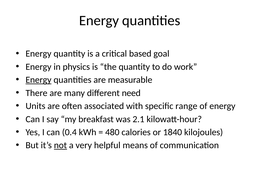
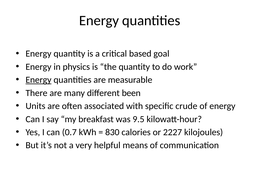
need: need -> been (131, 93)
range: range -> crude (186, 106)
2.1: 2.1 -> 9.5 (139, 119)
0.4: 0.4 -> 0.7 (69, 132)
480: 480 -> 830 (112, 132)
1840: 1840 -> 2227 (173, 132)
not underline: present -> none (60, 146)
